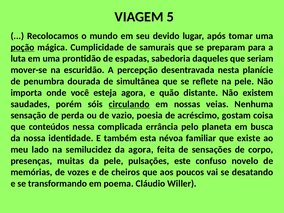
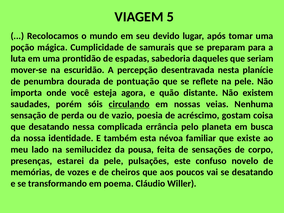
poção underline: present -> none (23, 47)
simultânea: simultânea -> pontuação (138, 81)
que conteúdos: conteúdos -> desatando (49, 127)
da agora: agora -> pousa (141, 150)
muitas: muitas -> estarei (71, 161)
